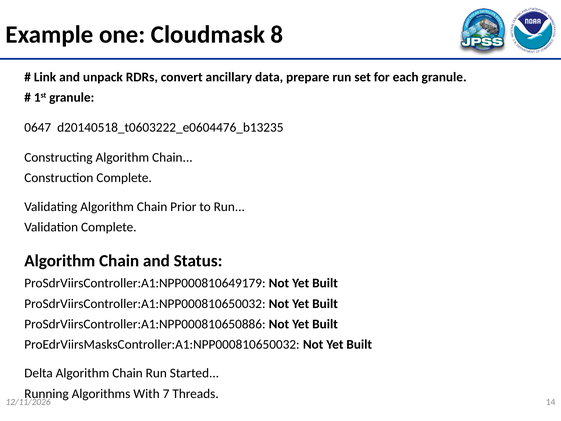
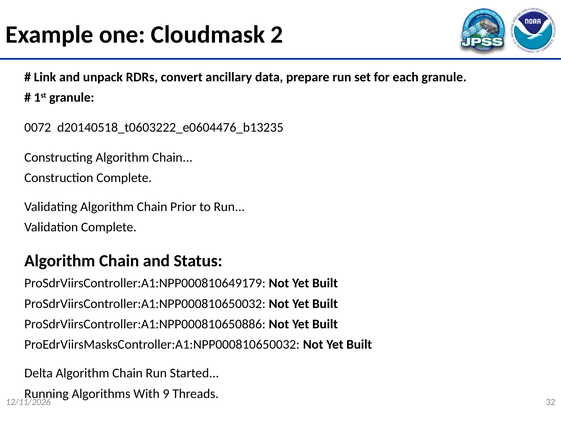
8: 8 -> 2 (277, 34)
0647: 0647 -> 0072 (38, 127)
7: 7 -> 9 (166, 393)
14: 14 -> 32 (551, 402)
